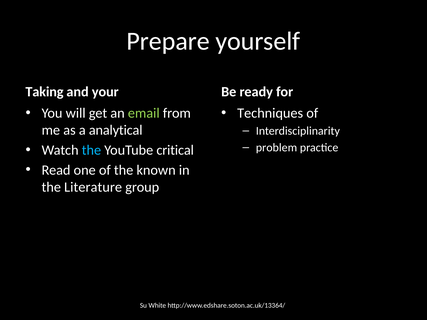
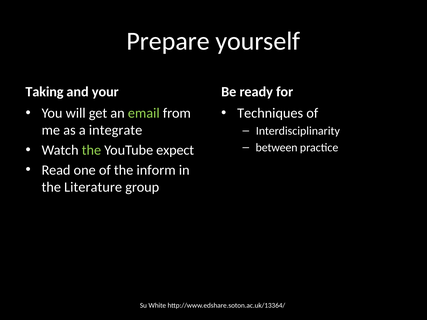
analytical: analytical -> integrate (116, 130)
problem: problem -> between (277, 148)
the colour: light blue -> light green (91, 150)
critical: critical -> expect (175, 150)
known: known -> inform (156, 170)
